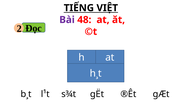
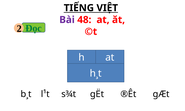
Đọc colour: black -> green (34, 28)
